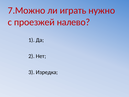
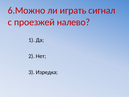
7.Можно: 7.Можно -> 6.Можно (27, 10)
нужно: нужно -> сигнал (102, 10)
